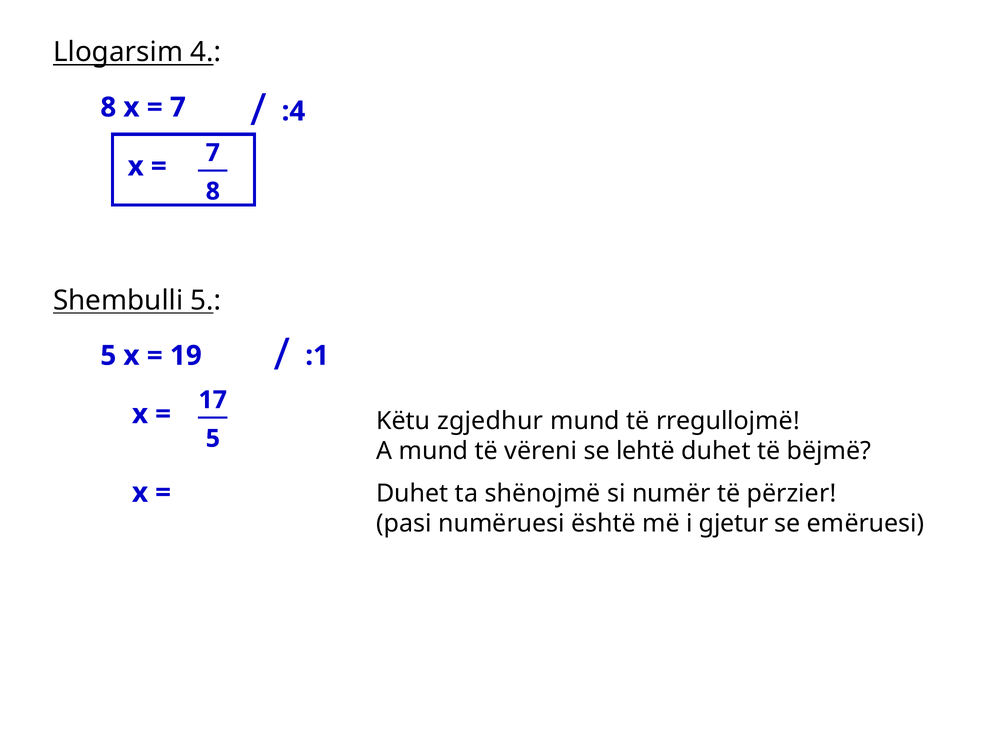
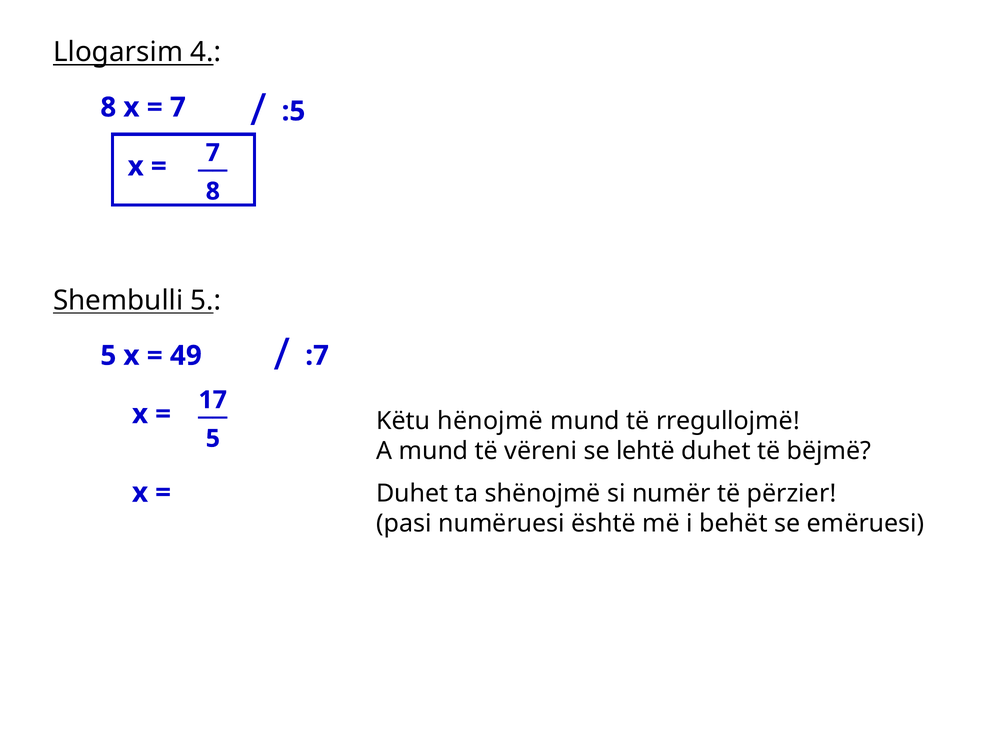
:4: :4 -> :5 (293, 111)
19: 19 -> 49 (186, 356)
:1: :1 -> :7 (317, 356)
zgjedhur: zgjedhur -> hënojmë (490, 421)
gjetur: gjetur -> behët (734, 523)
